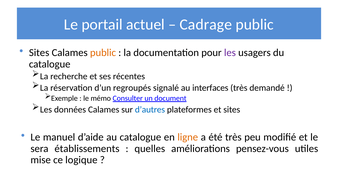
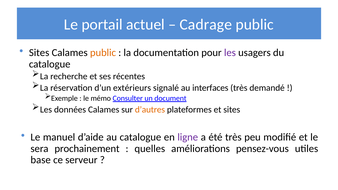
regroupés: regroupés -> extérieurs (132, 88)
d’autres colour: blue -> orange (150, 110)
ligne colour: orange -> purple (188, 137)
établissements: établissements -> prochainement (87, 149)
mise: mise -> base (41, 160)
logique: logique -> serveur (81, 160)
